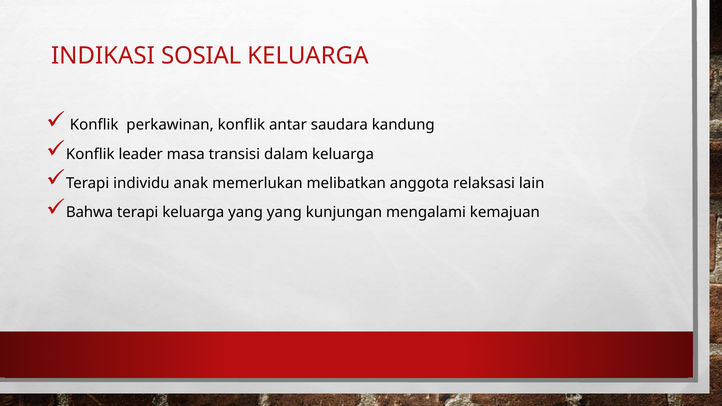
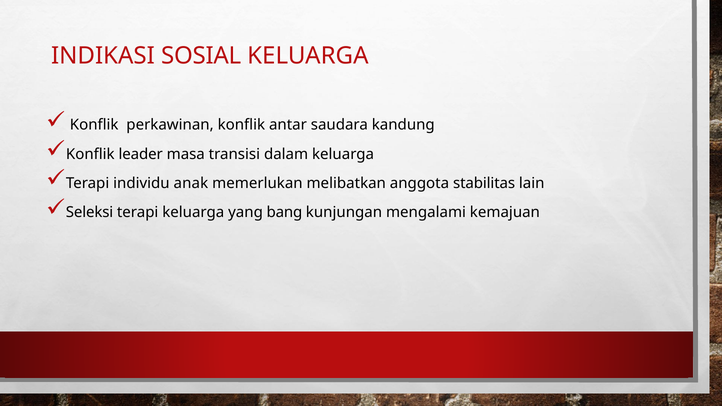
relaksasi: relaksasi -> stabilitas (484, 183)
Bahwa: Bahwa -> Seleksi (90, 212)
yang yang: yang -> bang (284, 212)
